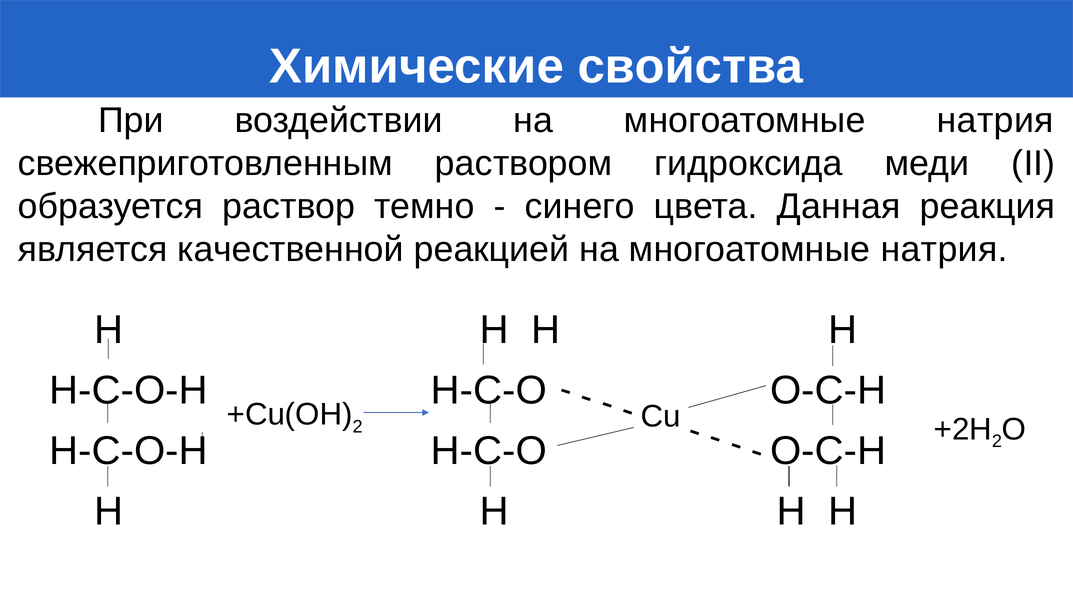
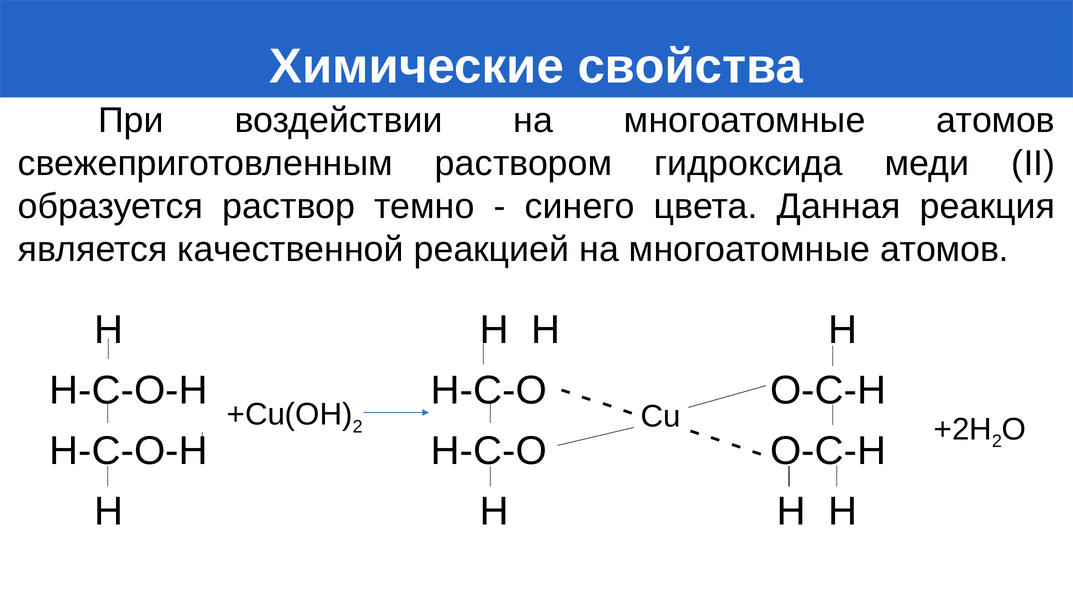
воздействии на многоатомные натрия: натрия -> атомов (996, 121)
реакцией на многоатомные натрия: натрия -> атомов (944, 250)
